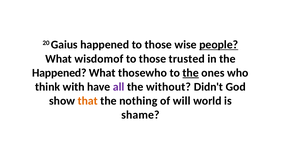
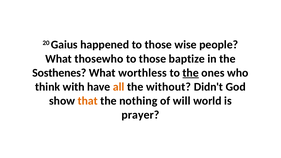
people underline: present -> none (219, 45)
wisdomof: wisdomof -> thosewho (99, 59)
trusted: trusted -> baptize (187, 59)
Happened: Happened -> Sosthenes (59, 73)
thosewho: thosewho -> worthless (143, 73)
all colour: purple -> orange (119, 87)
shame: shame -> prayer (140, 115)
